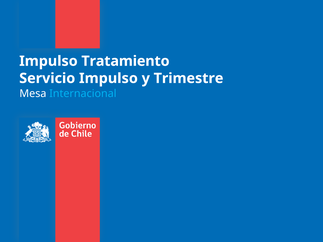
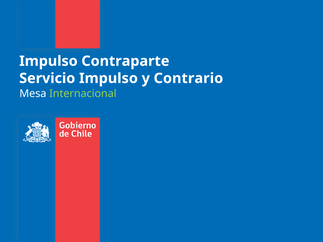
Tratamiento: Tratamiento -> Contraparte (125, 61)
Trimestre: Trimestre -> Contrario (188, 78)
Internacional colour: light blue -> light green (83, 94)
